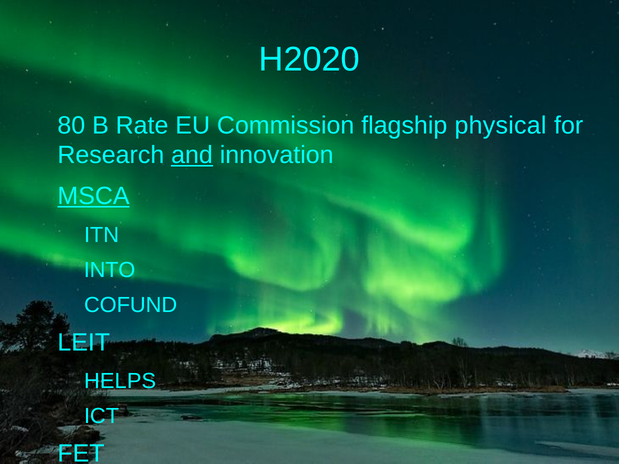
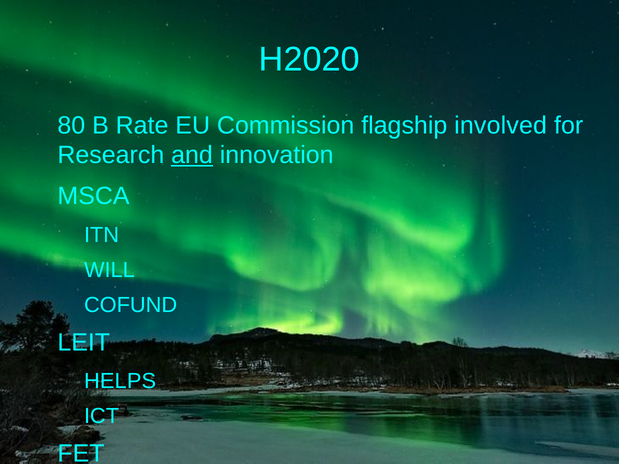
physical: physical -> involved (501, 125)
MSCA underline: present -> none (94, 196)
INTO: INTO -> WILL (109, 270)
